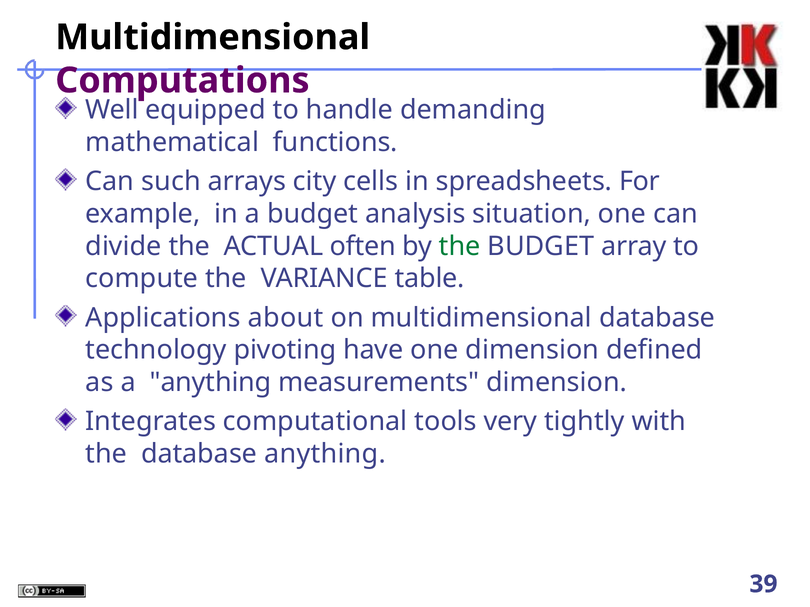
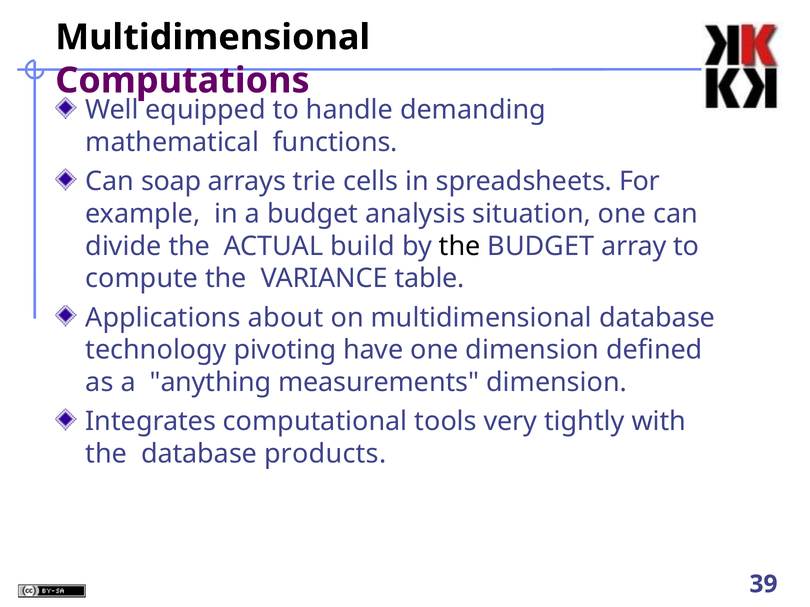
such: such -> soap (171, 182)
city: city -> trie (315, 182)
often: often -> build (363, 246)
the colour: green -> black (460, 246)
database anything: anything -> products (325, 454)
